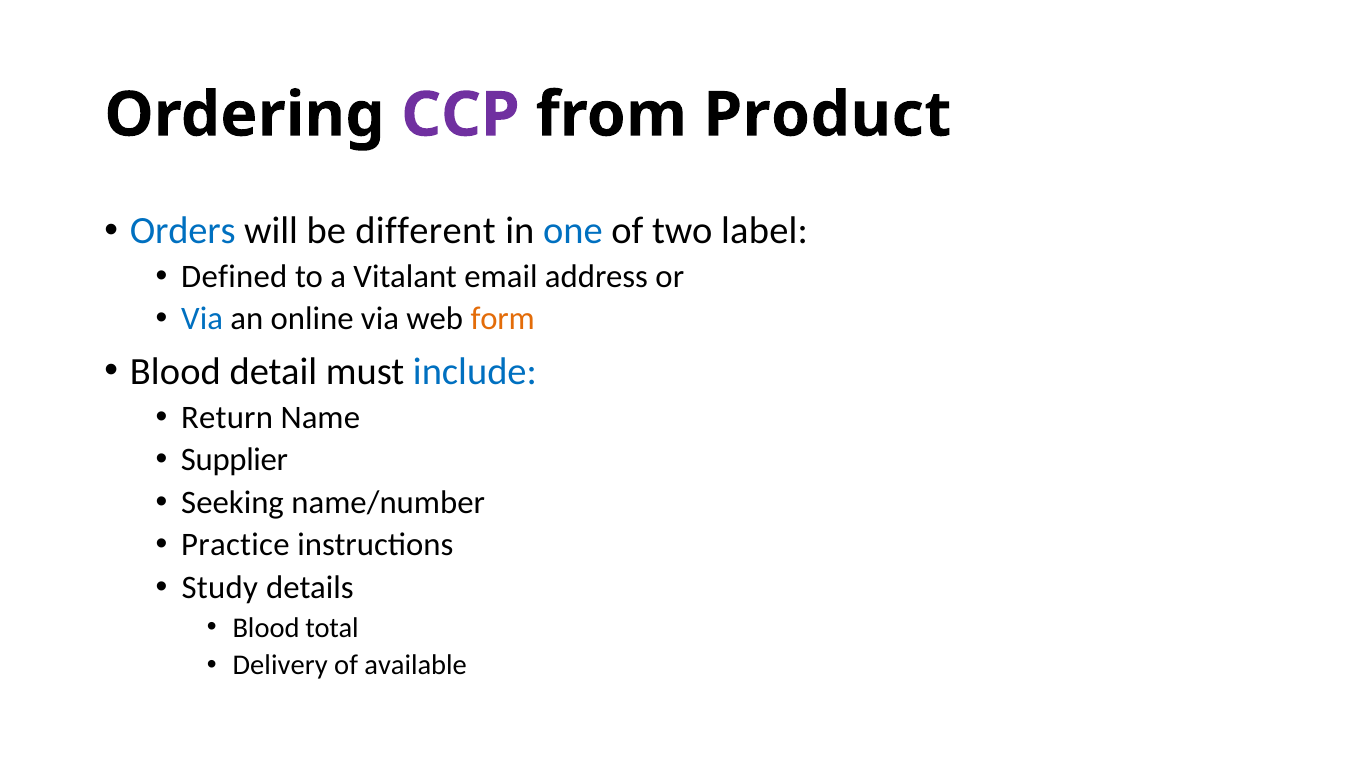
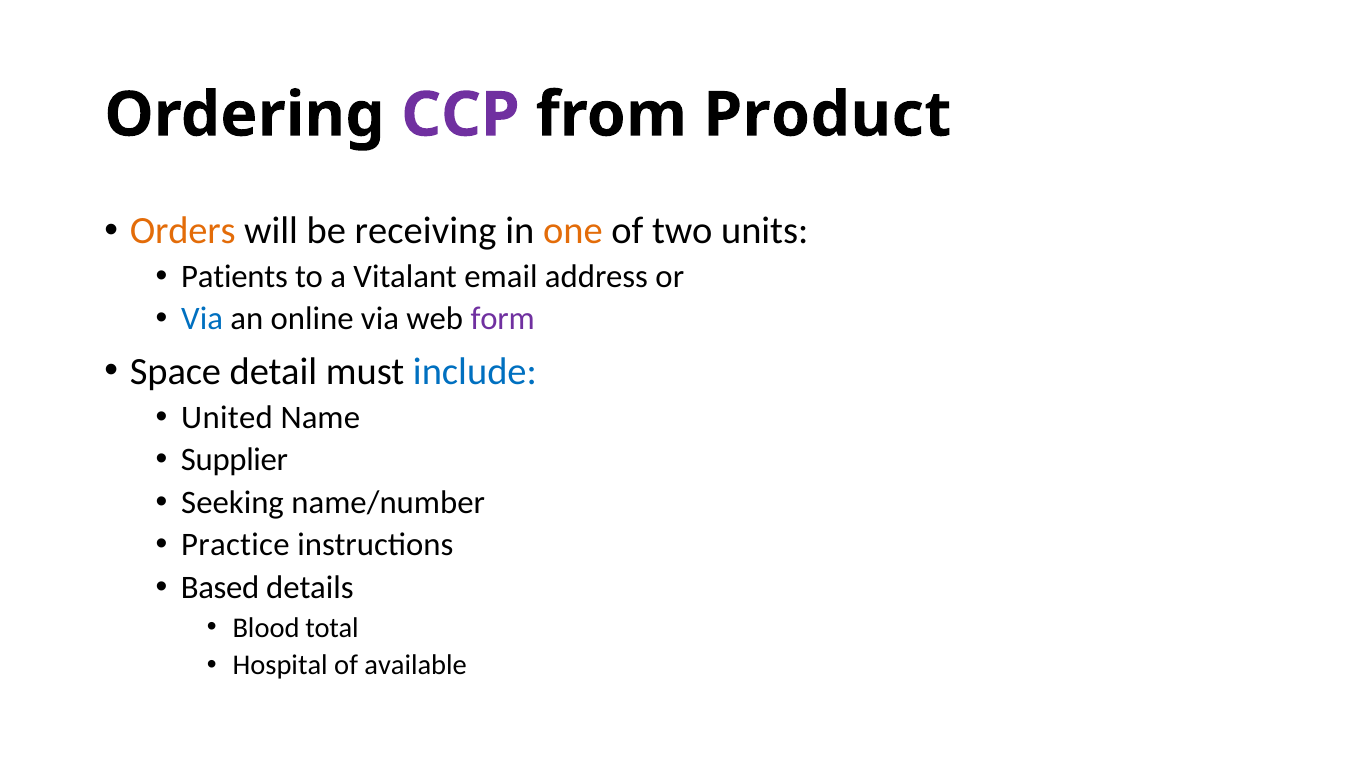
Orders colour: blue -> orange (183, 231)
different: different -> receiving (426, 231)
one colour: blue -> orange (573, 231)
label: label -> units (765, 231)
Defined: Defined -> Patients (235, 276)
form colour: orange -> purple (503, 319)
Blood: Blood -> Space (176, 371)
Return: Return -> United (227, 417)
Study: Study -> Based (220, 587)
Delivery: Delivery -> Hospital (280, 665)
